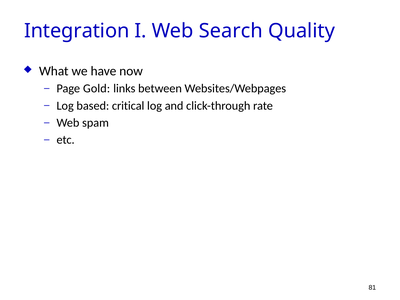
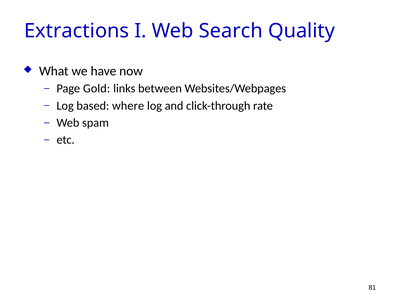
Integration: Integration -> Extractions (77, 31)
critical: critical -> where (128, 106)
